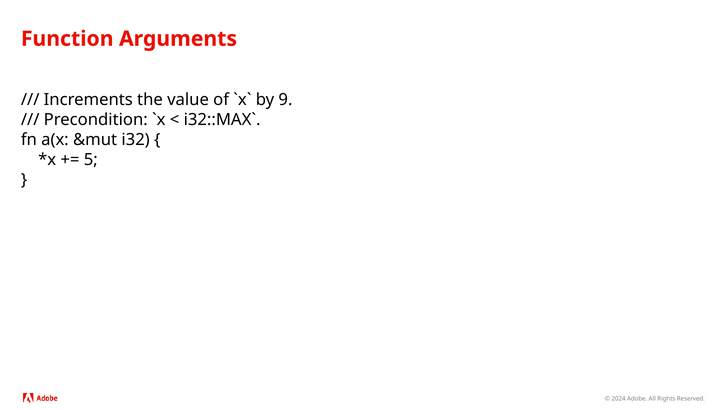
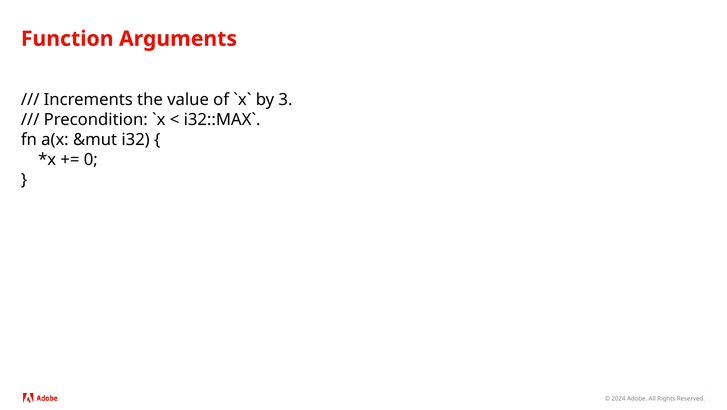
9: 9 -> 3 (285, 99)
5: 5 -> 0 (91, 159)
